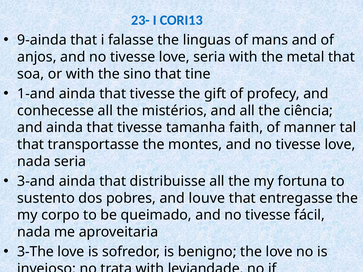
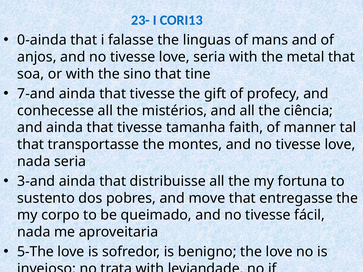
9-ainda: 9-ainda -> 0-ainda (42, 40)
1-and: 1-and -> 7-and (36, 94)
louve: louve -> move (207, 198)
3-The: 3-The -> 5-The (36, 252)
